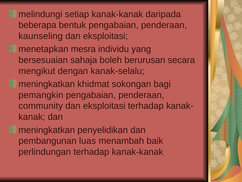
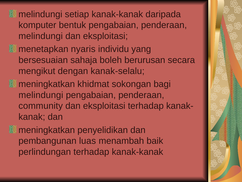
beberapa: beberapa -> komputer (37, 25)
kaunseling: kaunseling -> melindungi (41, 36)
mesra: mesra -> nyaris (83, 49)
pemangkin: pemangkin -> melindungi (41, 95)
